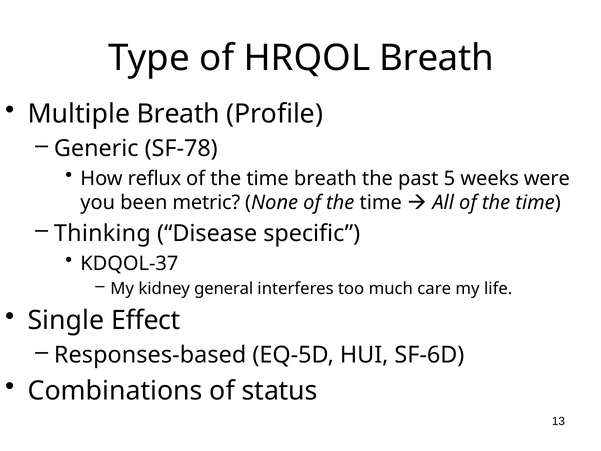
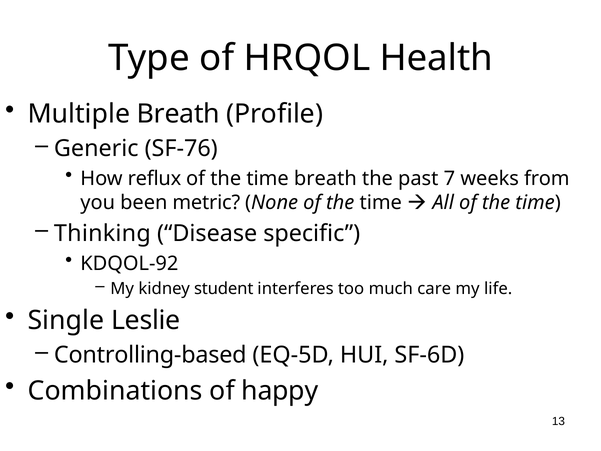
HRQOL Breath: Breath -> Health (436, 58)
SF-78: SF-78 -> SF-76 (181, 149)
5: 5 -> 7 (449, 178)
were: were -> from (547, 178)
KDQOL-37: KDQOL-37 -> KDQOL-92 (129, 263)
general: general -> student (224, 288)
Effect: Effect -> Leslie (146, 320)
Responses-based: Responses-based -> Controlling-based (150, 355)
status: status -> happy (280, 391)
